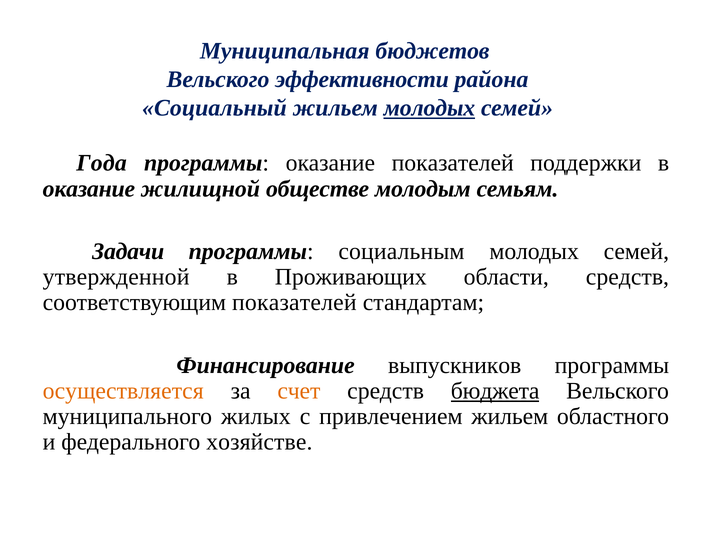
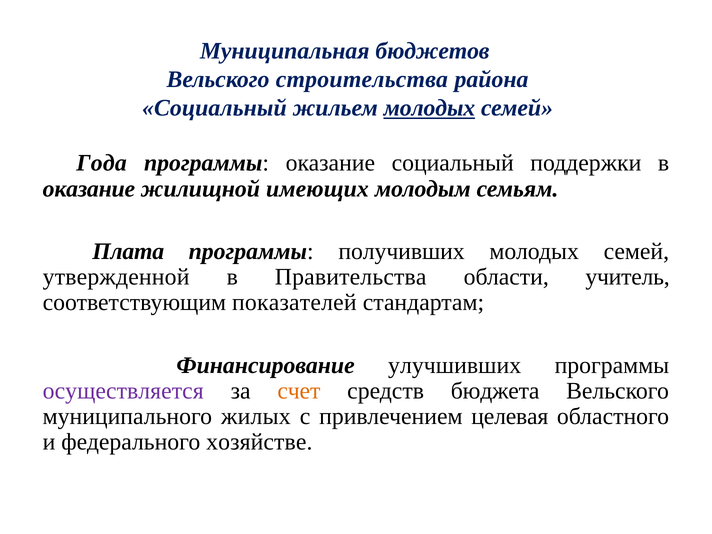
эффективности: эффективности -> строительства (362, 79)
оказание показателей: показателей -> социальный (453, 163)
обществе: обществе -> имеющих (317, 189)
Задачи: Задачи -> Плата (128, 251)
социальным: социальным -> получивших (402, 251)
Проживающих: Проживающих -> Правительства (351, 277)
области средств: средств -> учитель (628, 277)
выпускников: выпускников -> улучшивших (455, 365)
осуществляется colour: orange -> purple (123, 391)
бюджета underline: present -> none (495, 391)
привлечением жильем: жильем -> целевая (510, 416)
